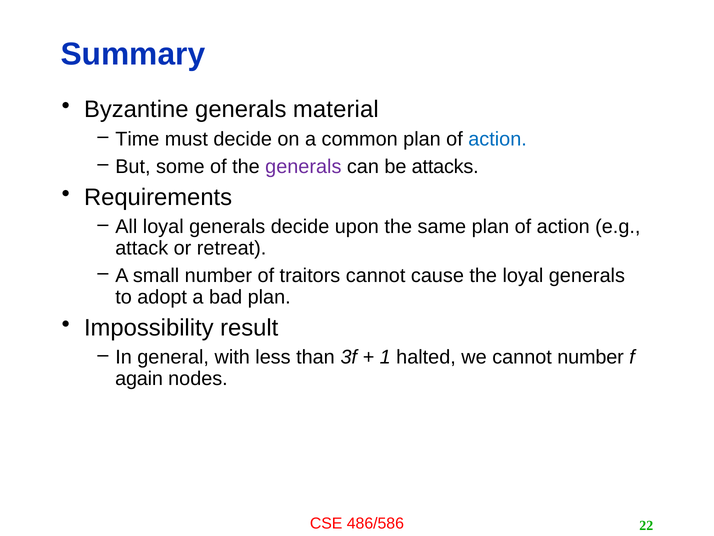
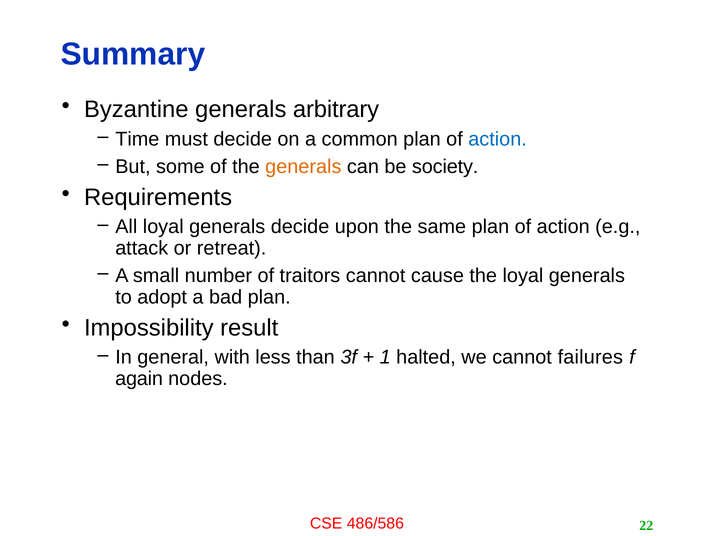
material: material -> arbitrary (336, 110)
generals colour: purple -> orange (303, 166)
attacks: attacks -> society (445, 166)
cannot number: number -> failures (590, 357)
